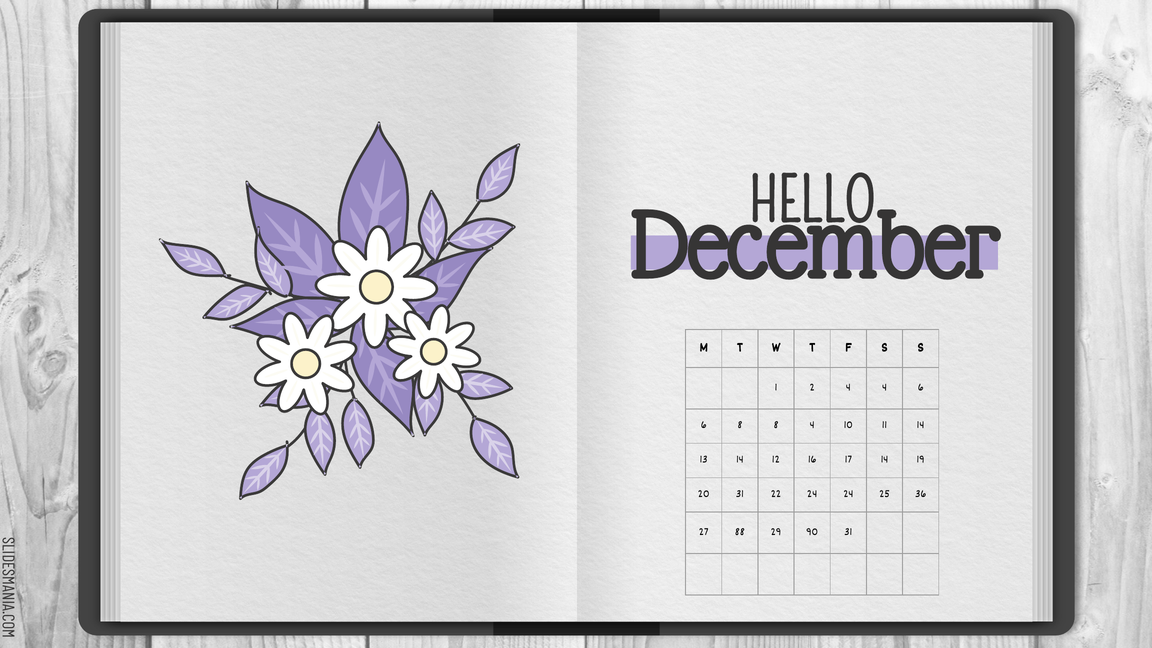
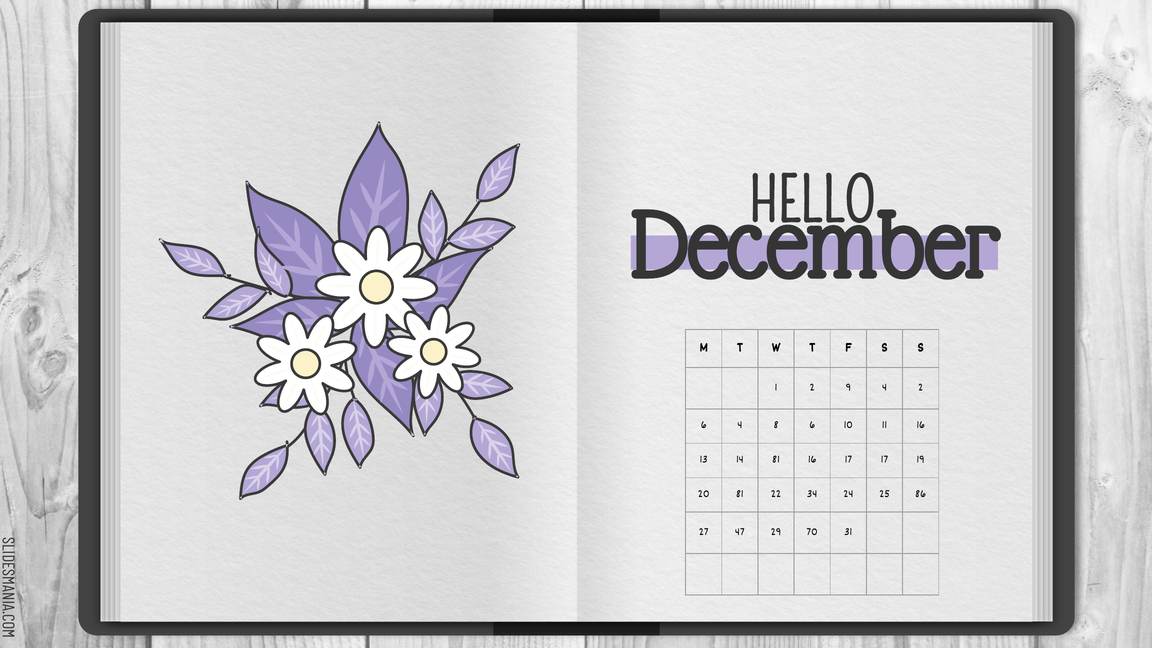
2 4: 4 -> 9 (848, 387)
4 6: 6 -> 2 (921, 387)
6 8: 8 -> 4 (740, 424)
8 4: 4 -> 6 (812, 424)
11 14: 14 -> 16 (921, 424)
14 12: 12 -> 81 (776, 459)
17 14: 14 -> 17 (884, 459)
20 31: 31 -> 81 (740, 493)
22 24: 24 -> 34 (812, 493)
36: 36 -> 86 (921, 493)
88: 88 -> 47 (740, 531)
90: 90 -> 70 (812, 531)
